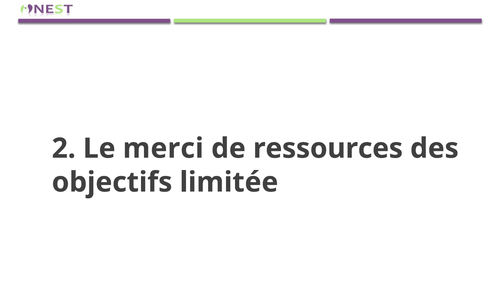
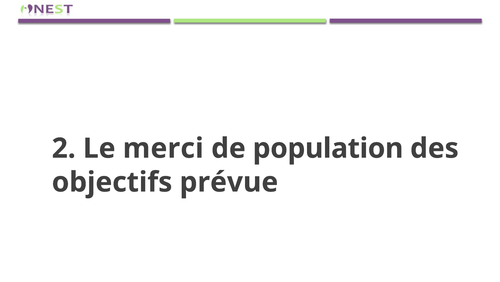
ressources: ressources -> population (328, 148)
limitée: limitée -> prévue (229, 182)
